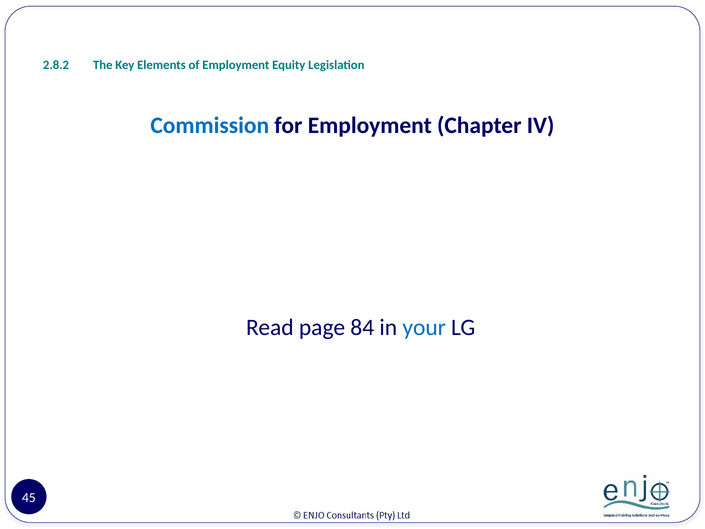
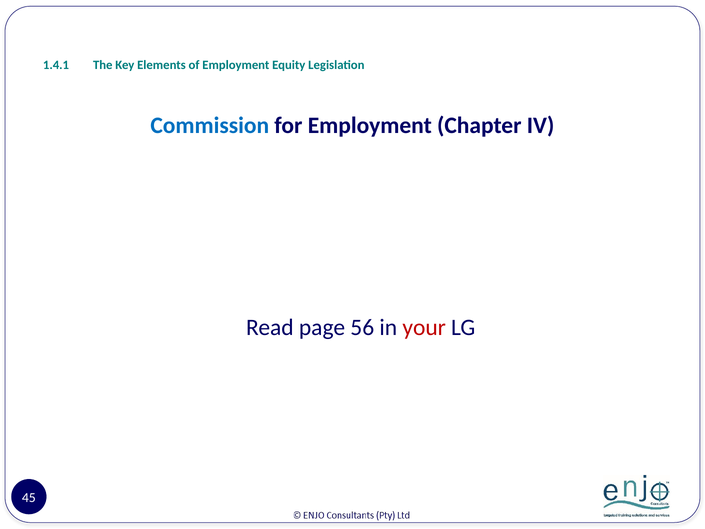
2.8.2: 2.8.2 -> 1.4.1 (56, 65)
84: 84 -> 56 (362, 327)
your colour: blue -> red (424, 327)
